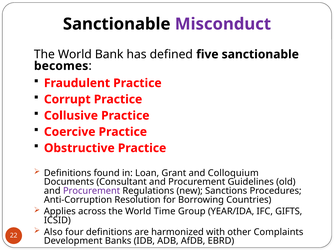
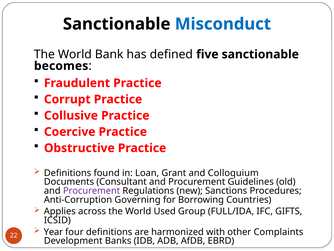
Misconduct colour: purple -> blue (223, 24)
Resolution: Resolution -> Governing (138, 199)
Time: Time -> Used (165, 211)
YEAR/IDA: YEAR/IDA -> FULL/IDA (231, 211)
Also: Also -> Year (53, 232)
